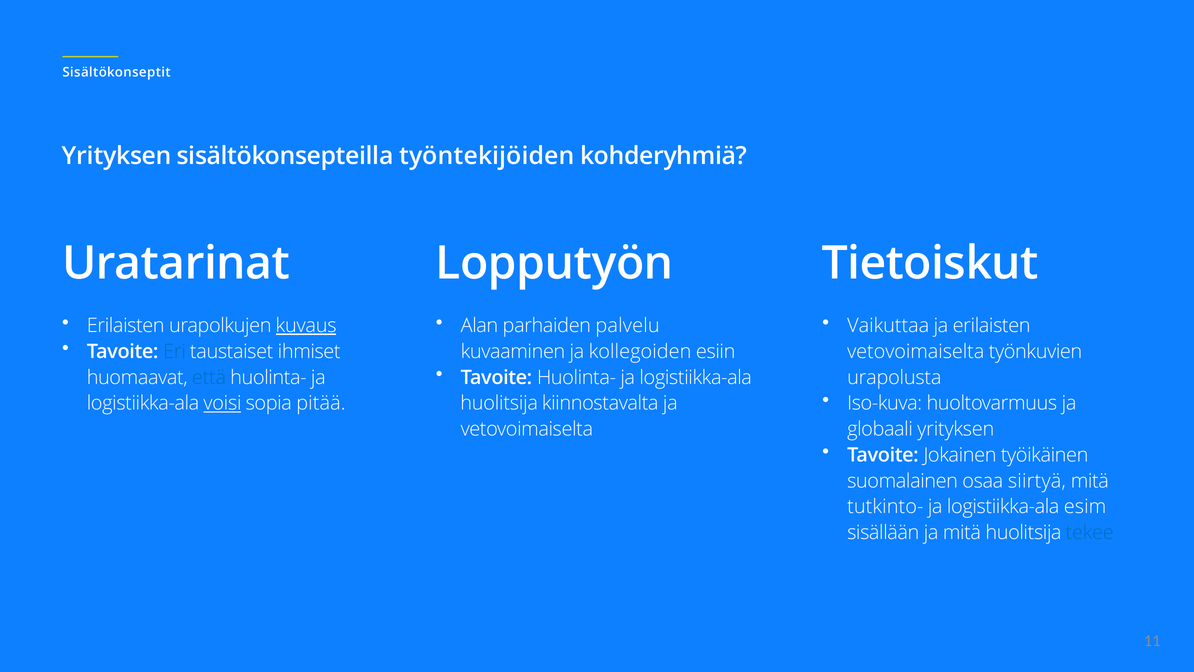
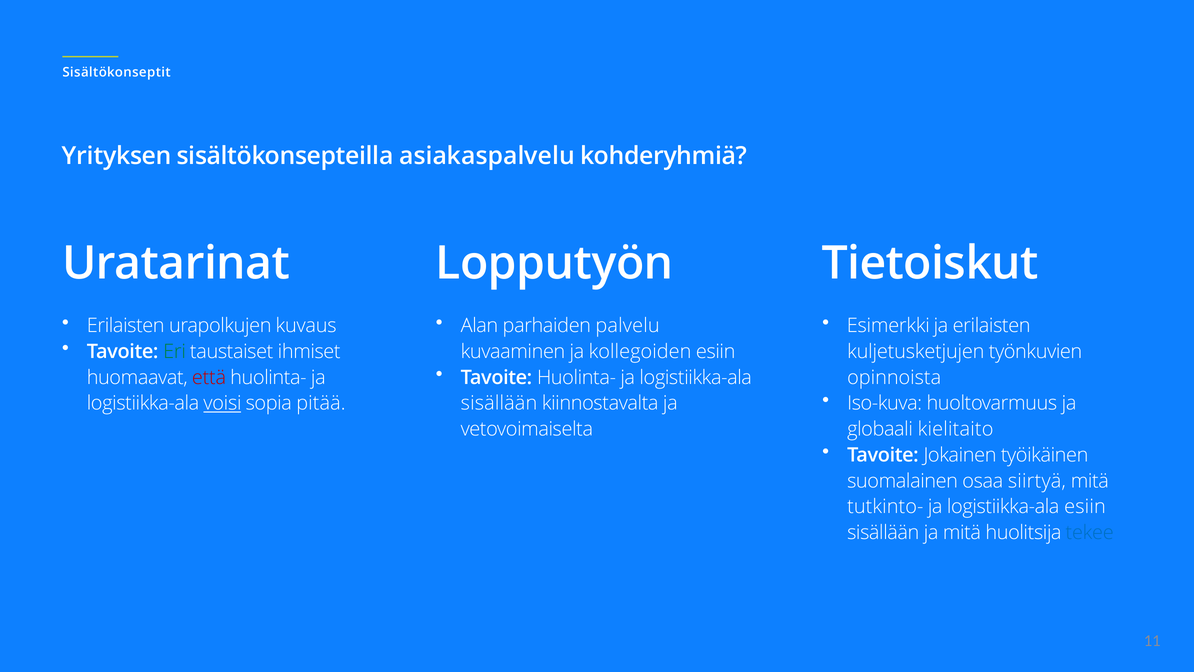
työntekijöiden: työntekijöiden -> asiakaspalvelu (487, 156)
kuvaus underline: present -> none (306, 326)
Vaikuttaa: Vaikuttaa -> Esimerkki (888, 326)
Eri colour: blue -> green (175, 351)
vetovoimaiselta: vetovoimaiselta -> kuljetusketjujen (916, 351)
että colour: blue -> red (209, 377)
urapolusta: urapolusta -> opinnoista (894, 377)
huolitsija: huolitsija -> sisällään (499, 403)
globaali yrityksen: yrityksen -> kielitaito (956, 429)
logistiikka-ala esim: esim -> esiin (1085, 507)
